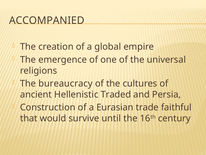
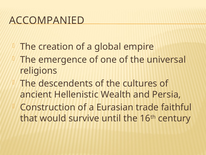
bureaucracy: bureaucracy -> descendents (66, 83)
Traded: Traded -> Wealth (116, 94)
